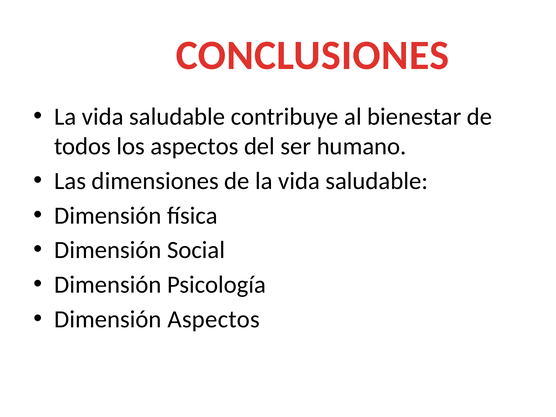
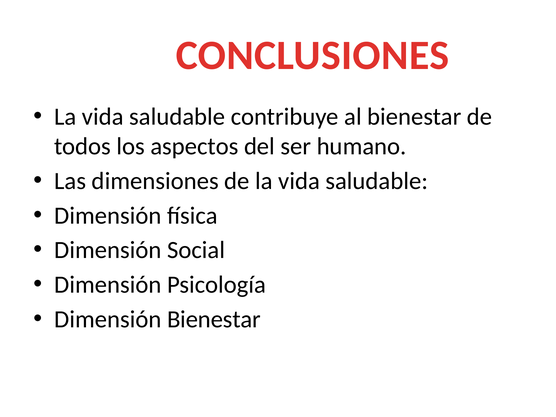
Dimensión Aspectos: Aspectos -> Bienestar (214, 319)
